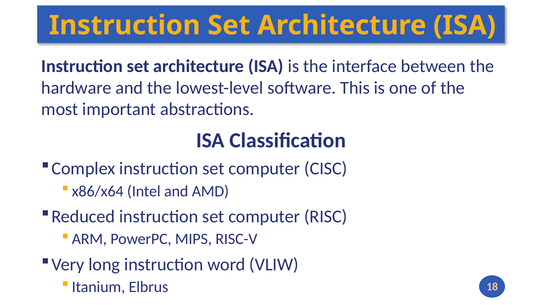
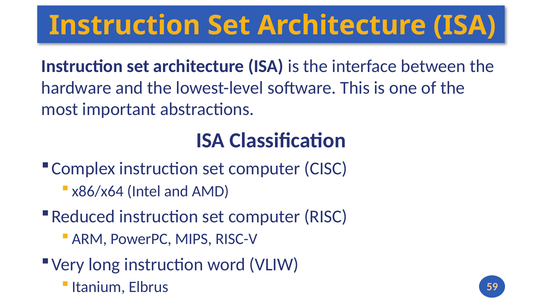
18: 18 -> 59 (492, 287)
